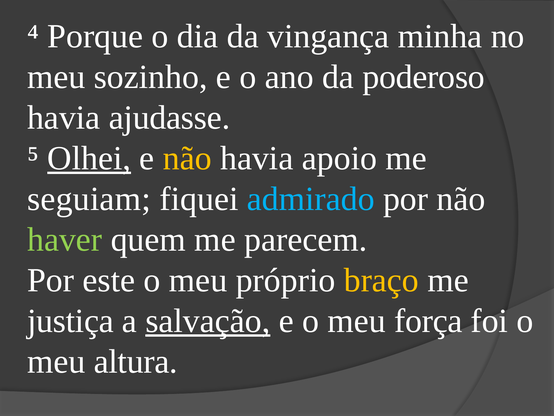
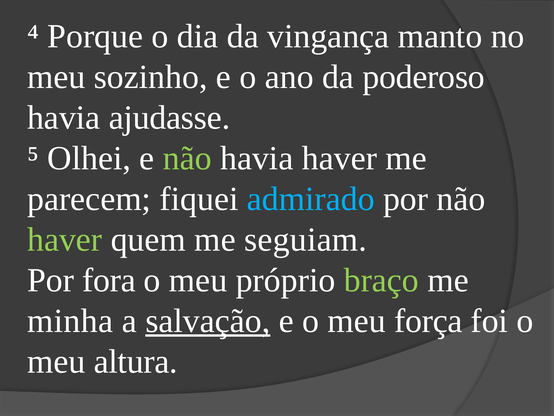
minha: minha -> manto (440, 36)
Olhei underline: present -> none (89, 158)
não colour: yellow -> light green (187, 158)
havia apoio: apoio -> haver (339, 158)
seguiam: seguiam -> parecem (89, 199)
parecem: parecem -> seguiam (306, 239)
este: este -> fora (109, 280)
braço colour: yellow -> light green (381, 280)
justiça: justiça -> minha (70, 321)
